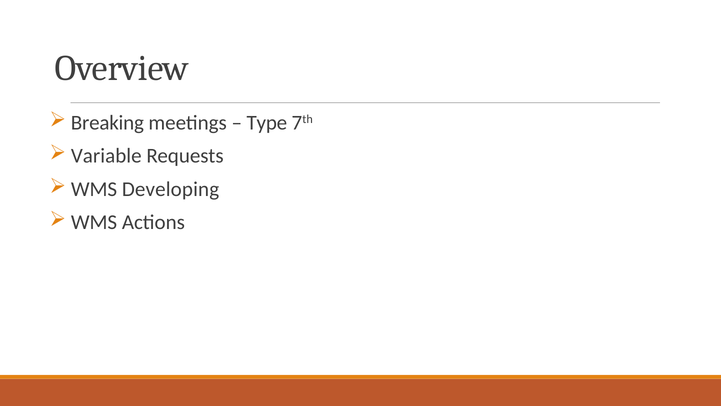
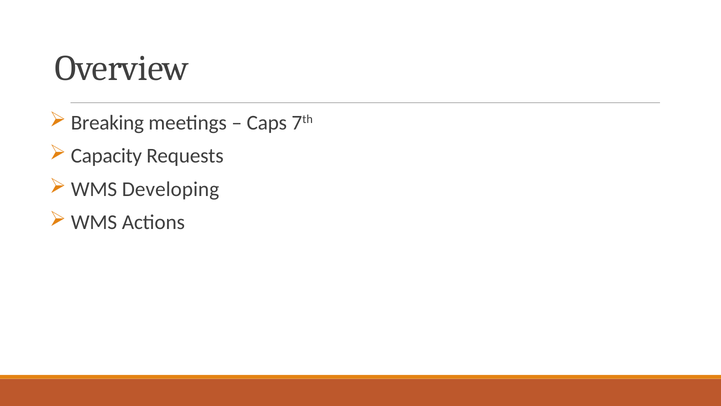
Type: Type -> Caps (267, 123)
Variable: Variable -> Capacity (106, 156)
